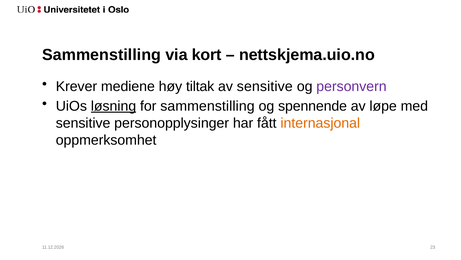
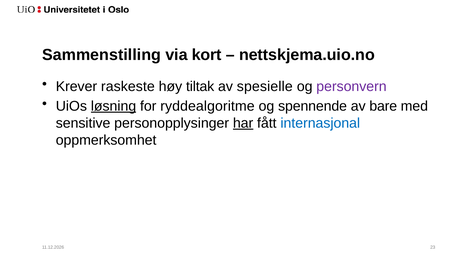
mediene: mediene -> raskeste (128, 86)
av sensitive: sensitive -> spesielle (265, 86)
for sammenstilling: sammenstilling -> ryddealgoritme (207, 106)
løpe: løpe -> bare (383, 106)
har underline: none -> present (243, 123)
internasjonal colour: orange -> blue (320, 123)
